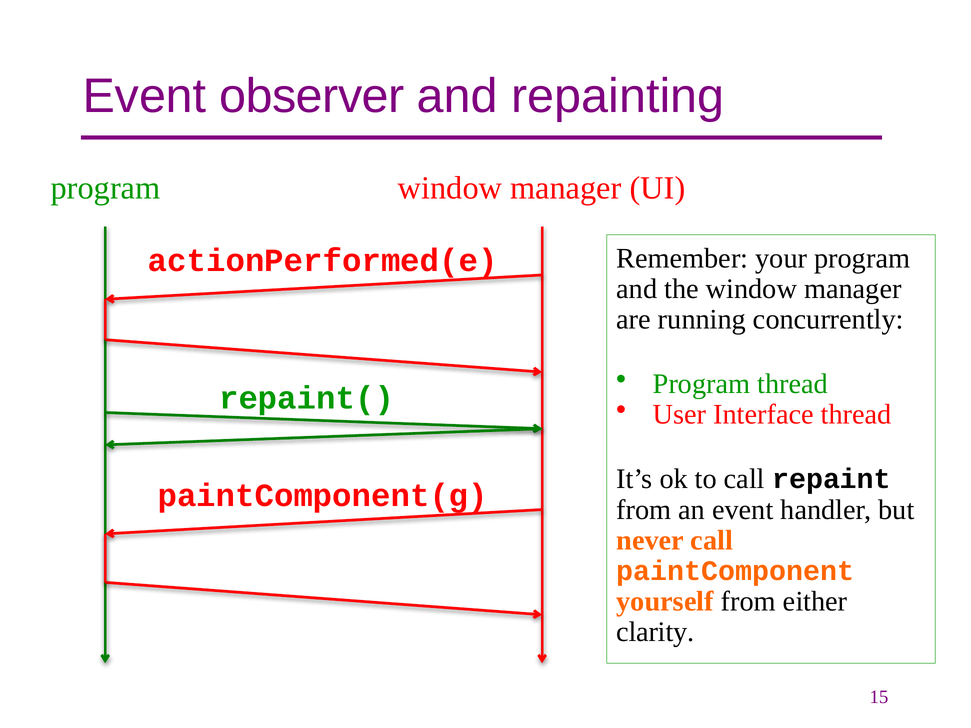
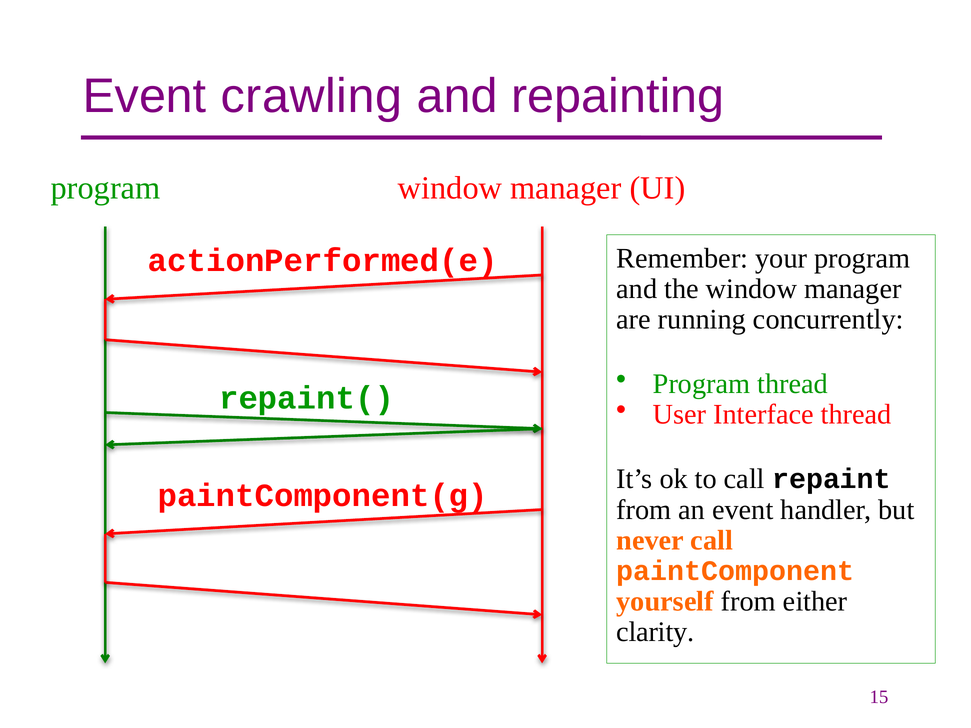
observer: observer -> crawling (311, 96)
